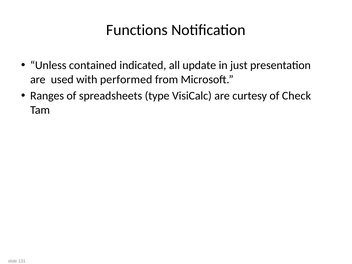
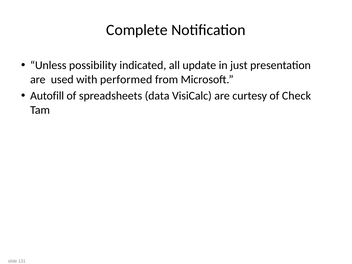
Functions: Functions -> Complete (137, 30)
contained: contained -> possibility (93, 65)
Ranges: Ranges -> Autofill (47, 96)
type: type -> data (157, 96)
